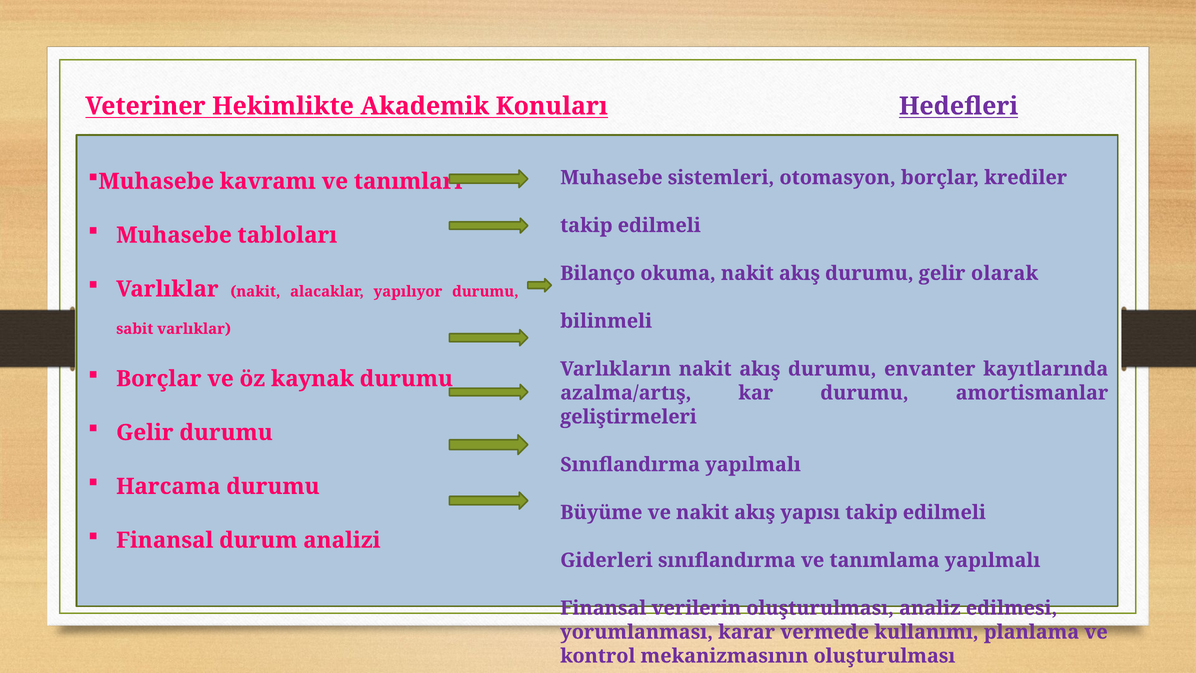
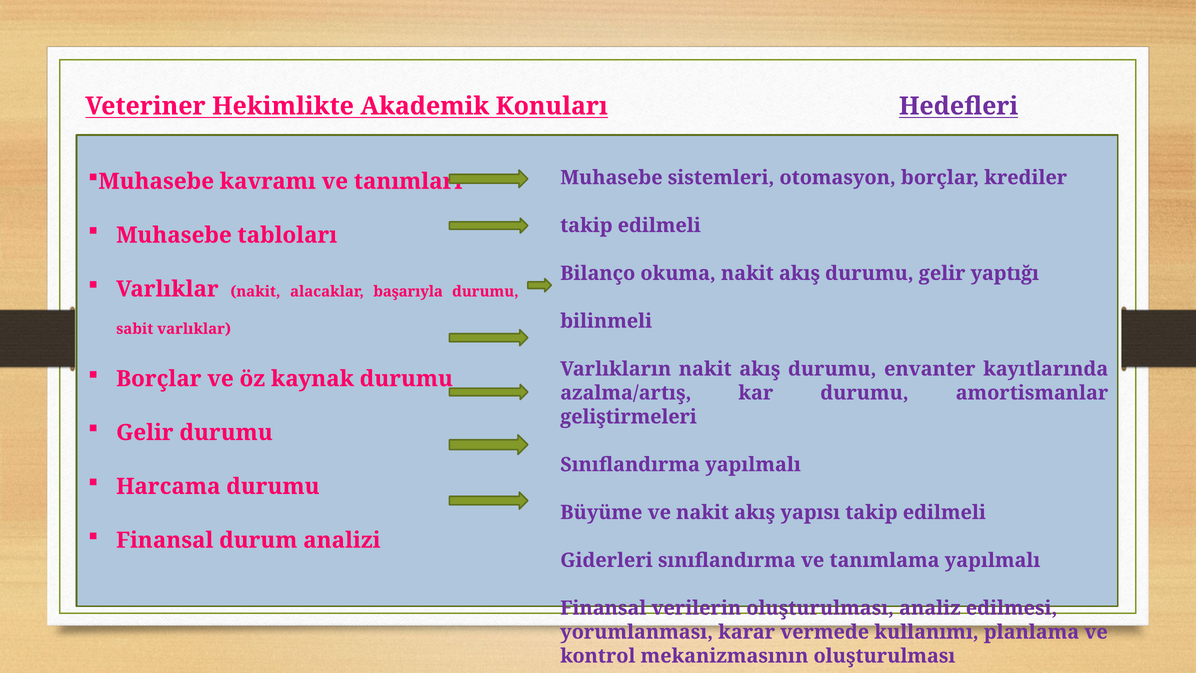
olarak: olarak -> yaptığı (1005, 273)
yapılıyor: yapılıyor -> başarıyla (408, 291)
